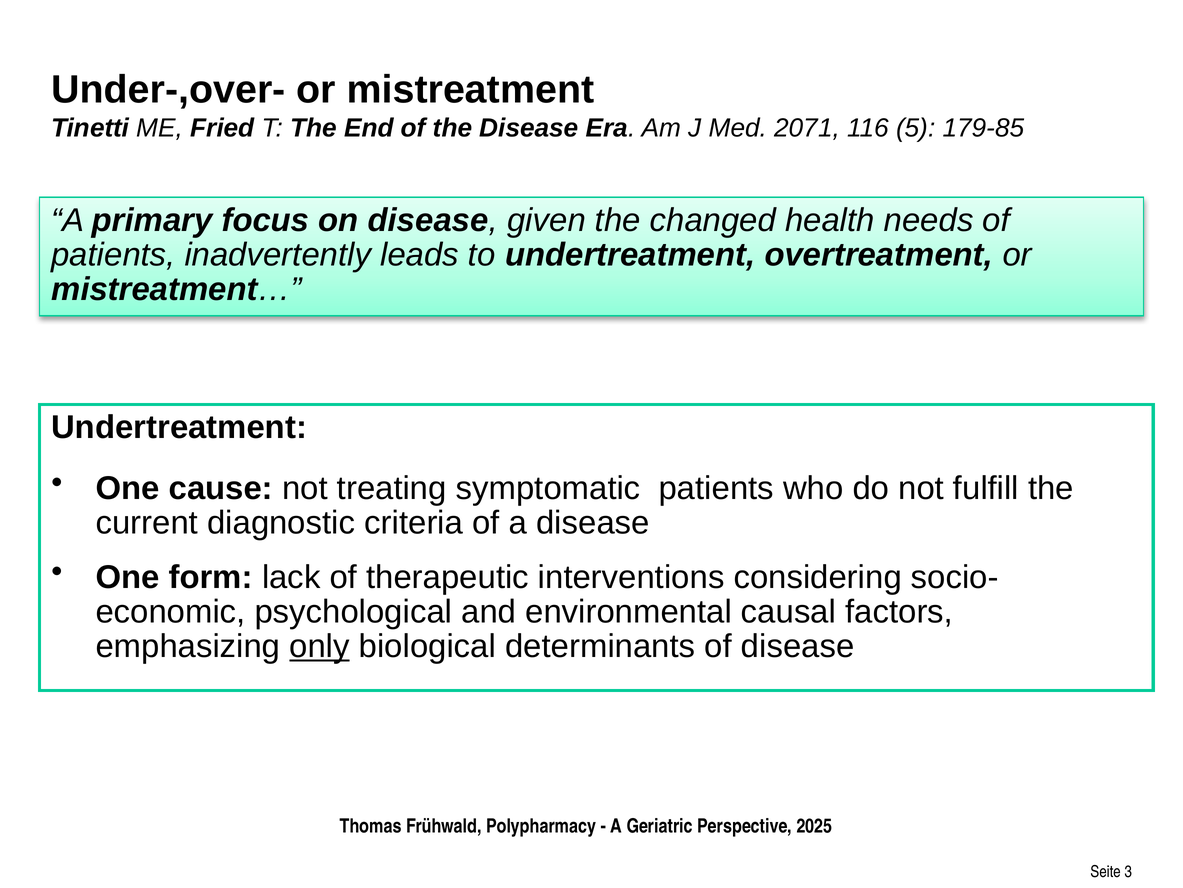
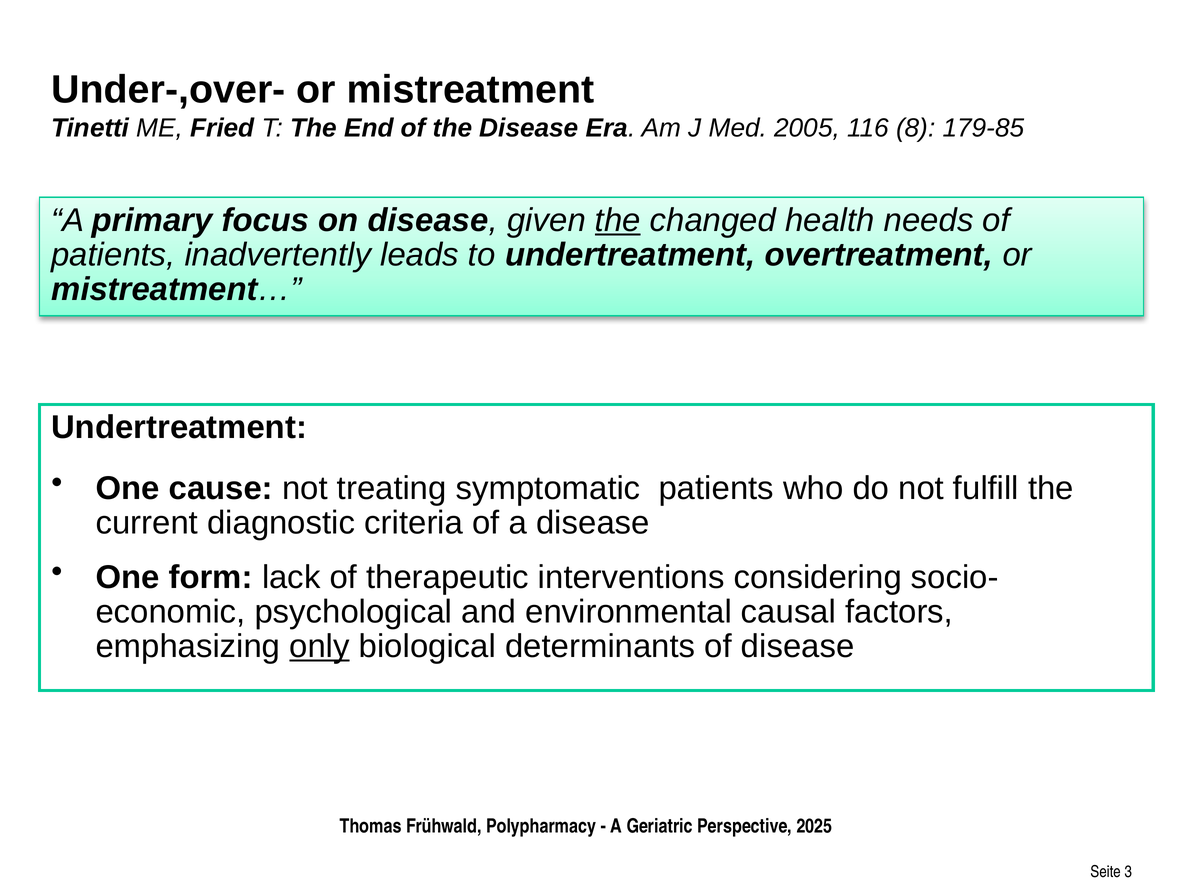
2071: 2071 -> 2005 (807, 128)
5: 5 -> 8 (916, 128)
the underline: none -> present (618, 220)
